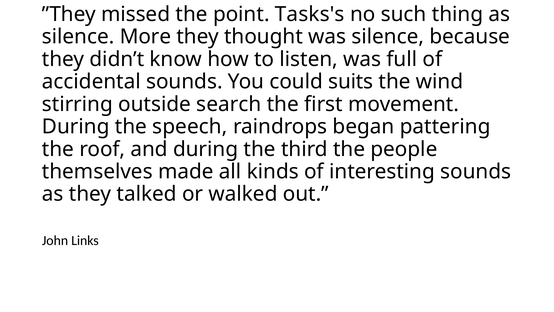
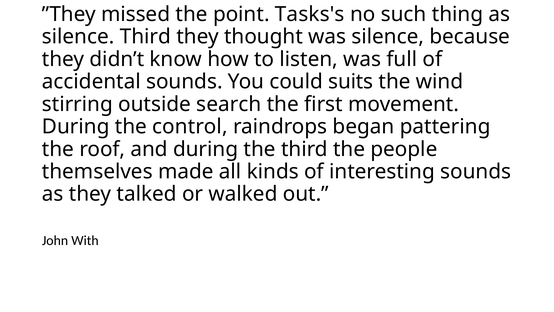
silence More: More -> Third (145, 37)
speech: speech -> control (190, 127)
Links: Links -> With (85, 240)
